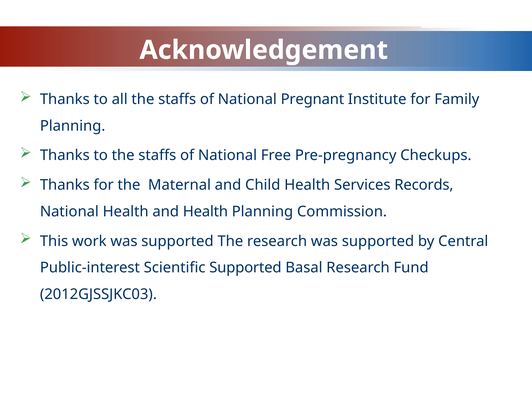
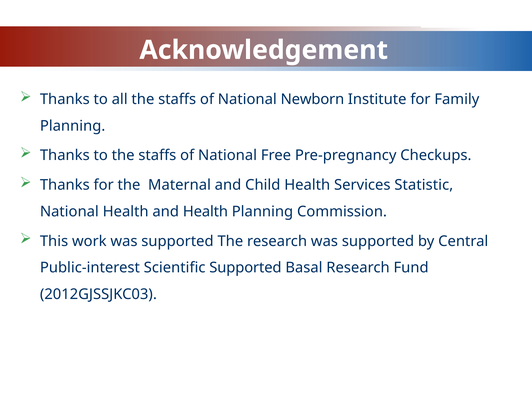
Pregnant: Pregnant -> Newborn (312, 99)
Records: Records -> Statistic (424, 185)
